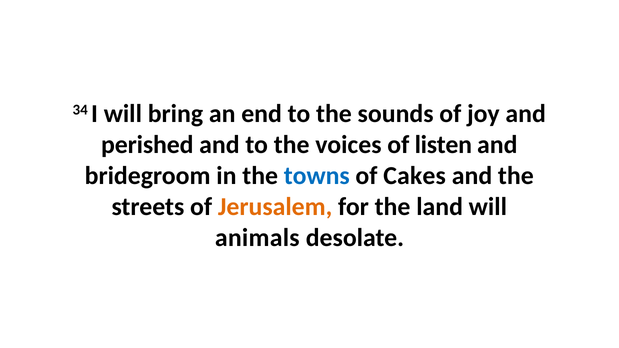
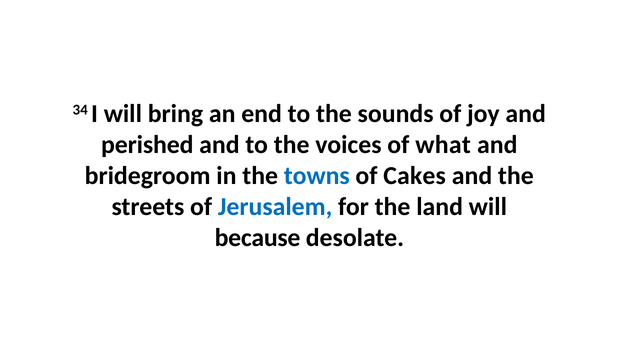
listen: listen -> what (443, 145)
Jerusalem colour: orange -> blue (275, 207)
animals: animals -> because (258, 238)
